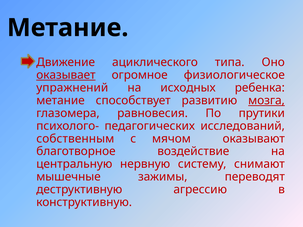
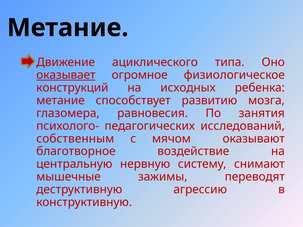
упражнений: упражнений -> конструкций (72, 88)
мозга underline: present -> none (266, 101)
прутики: прутики -> занятия (262, 113)
